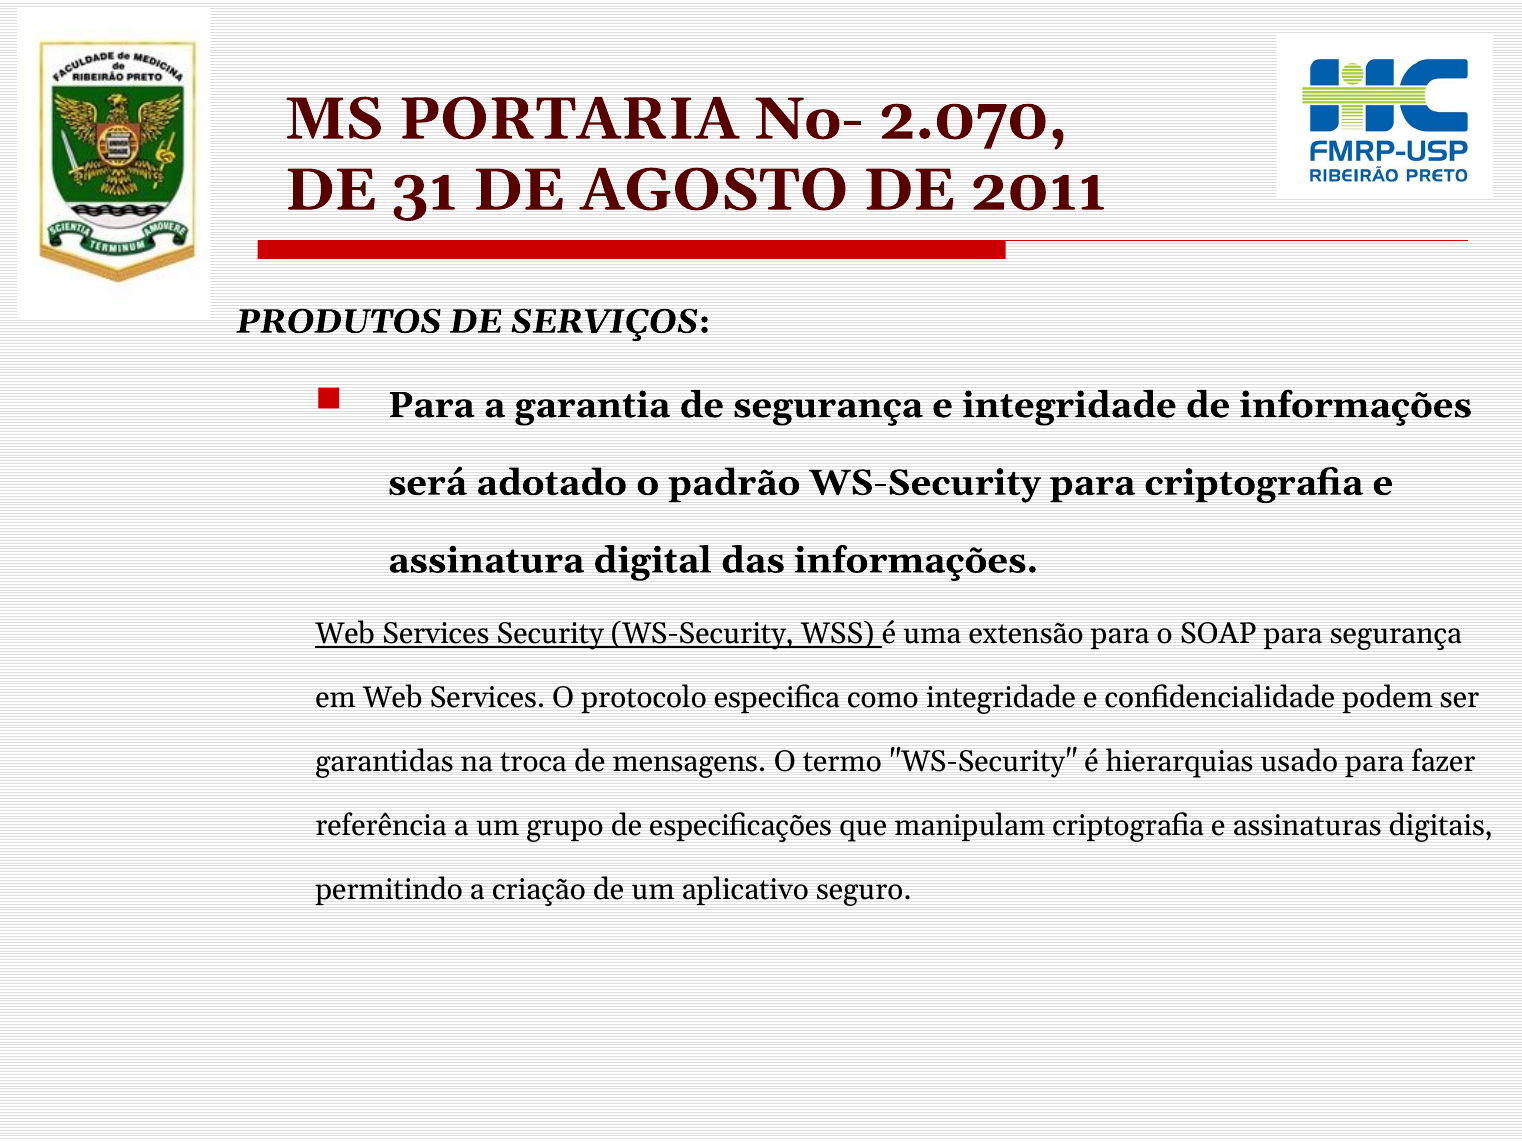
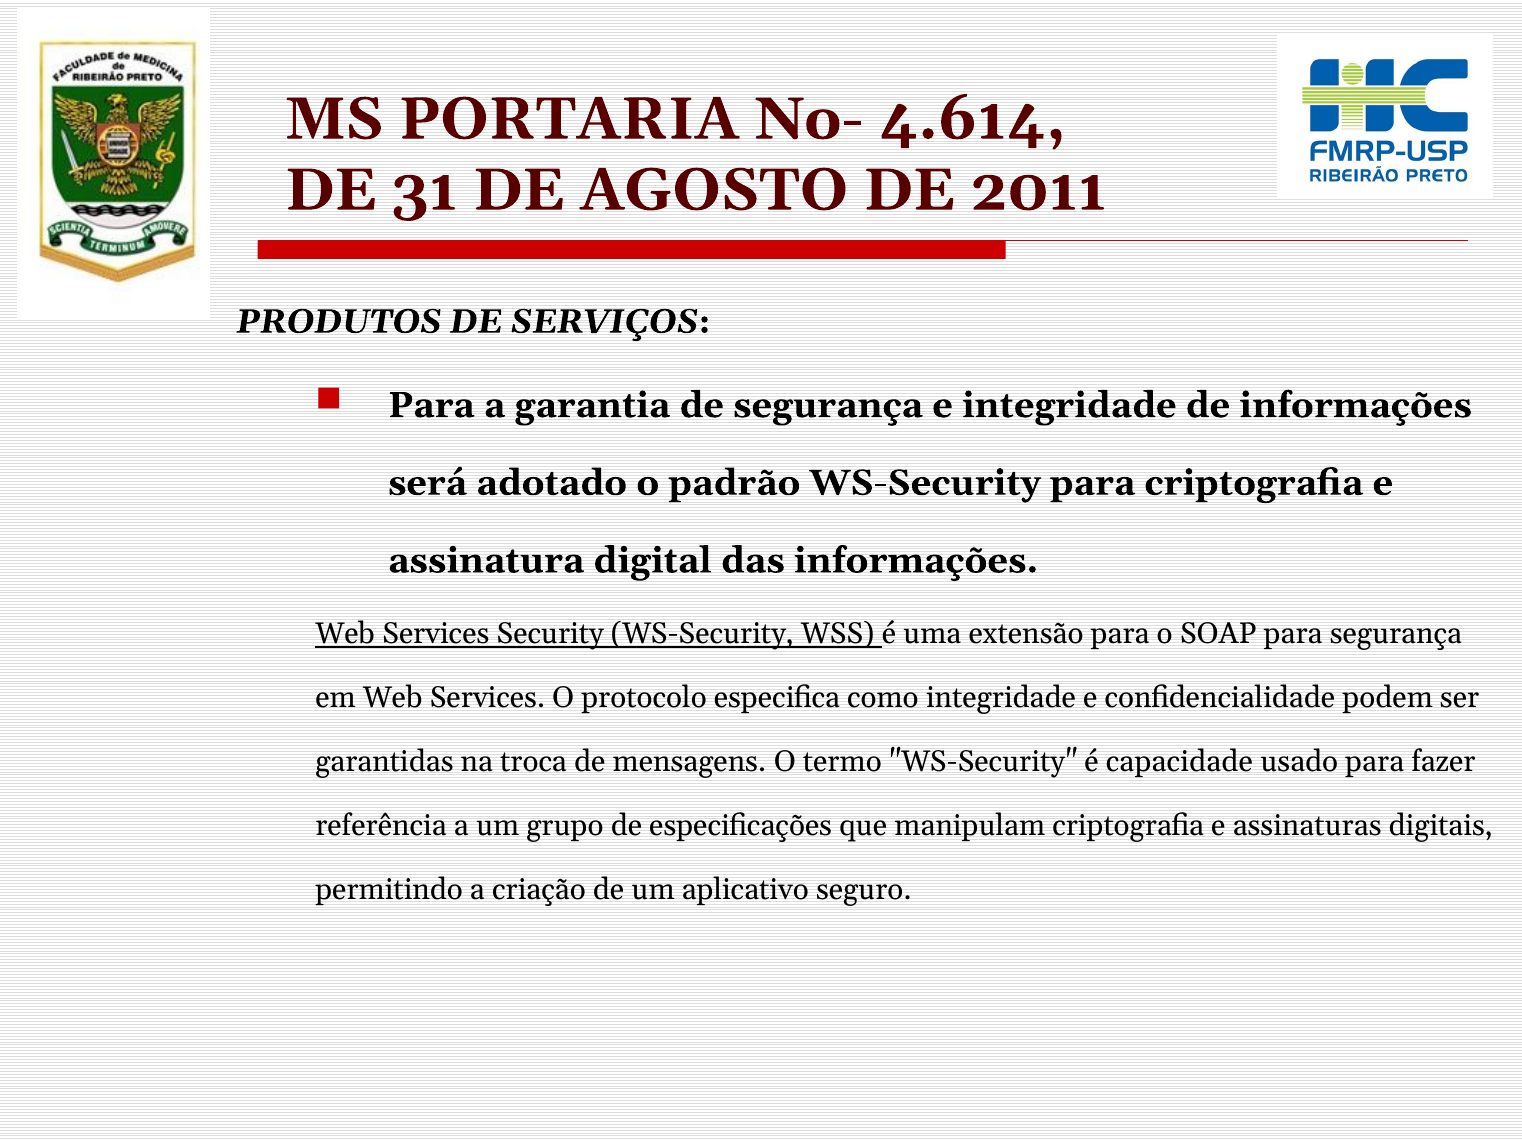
2.070: 2.070 -> 4.614 (972, 119)
hierarquias: hierarquias -> capacidade (1179, 762)
